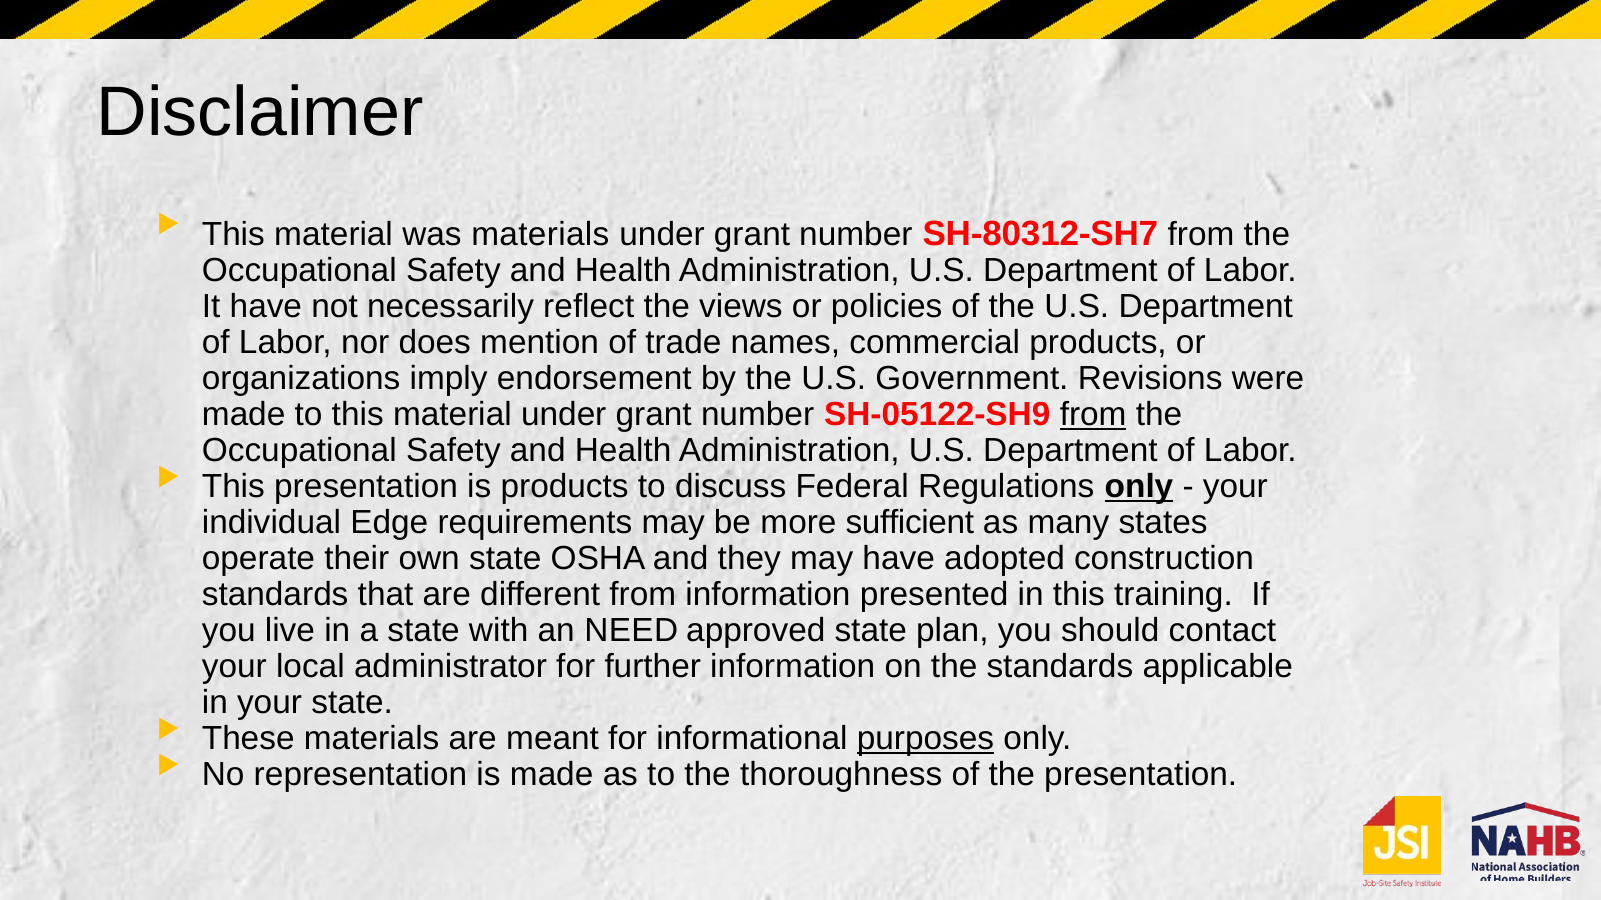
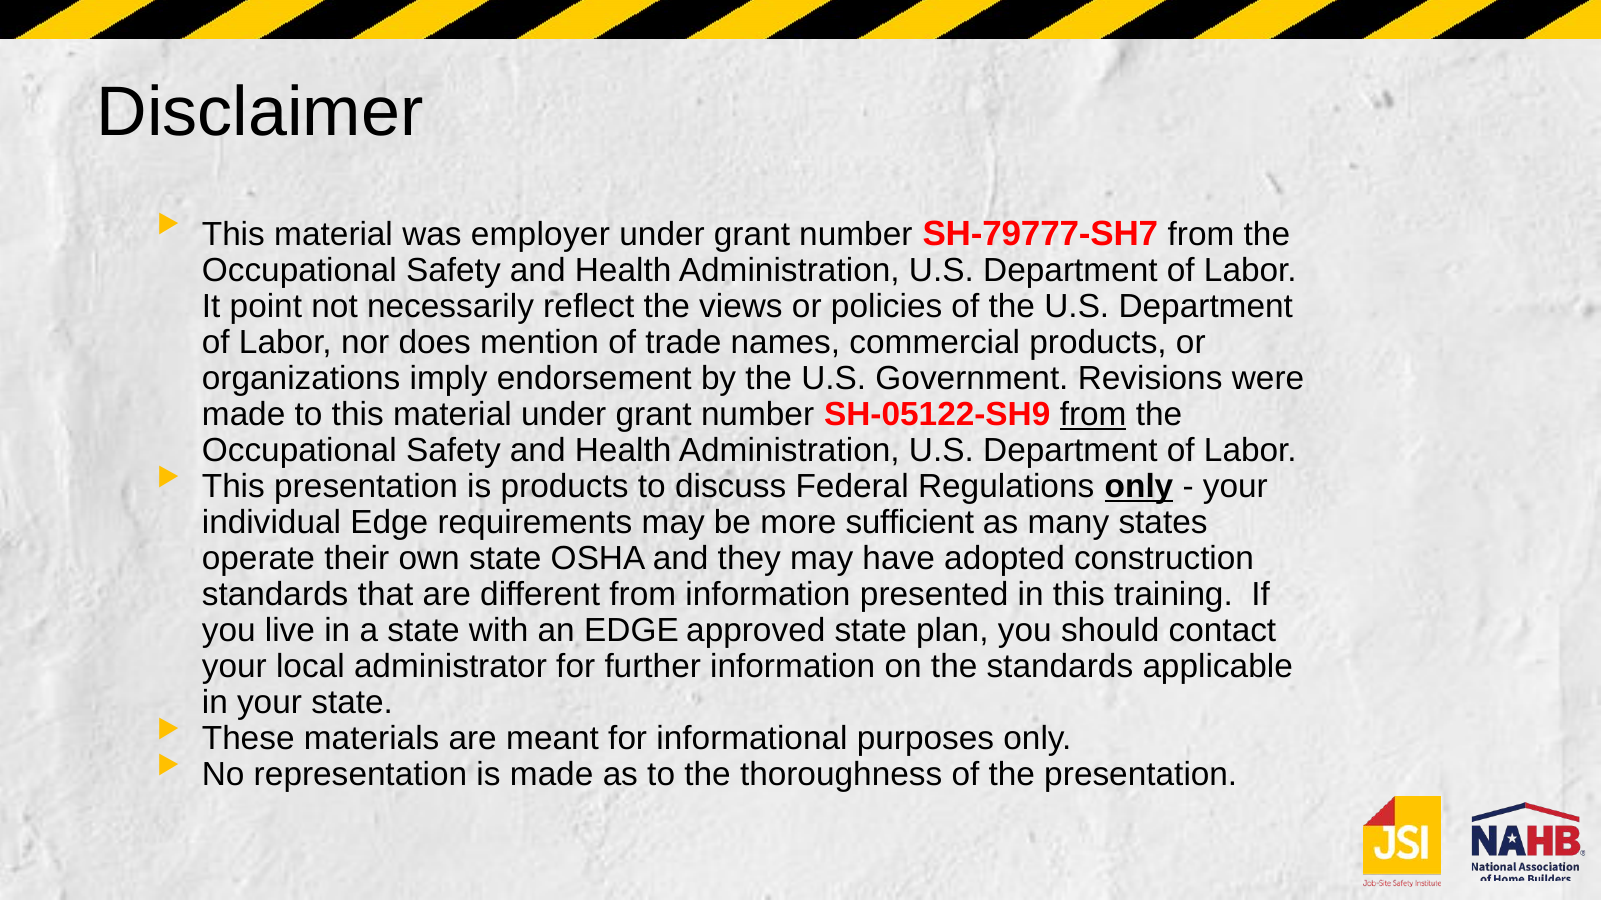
was materials: materials -> employer (540, 235)
SH-80312-SH7: SH-80312-SH7 -> SH-79777-SH7 (1040, 234)
It have: have -> point (266, 307)
an NEED: NEED -> EDGE (631, 631)
purposes underline: present -> none (925, 739)
